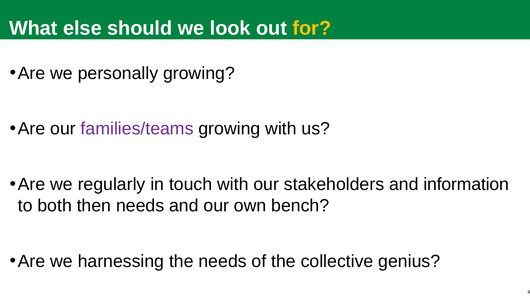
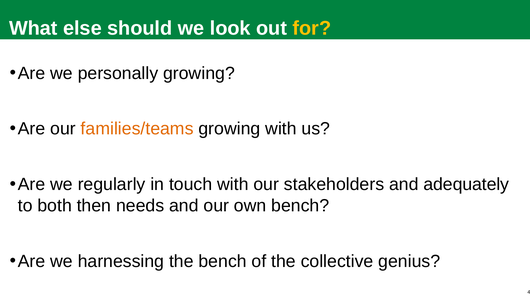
families/teams colour: purple -> orange (137, 129)
information: information -> adequately (466, 185)
the needs: needs -> bench (223, 261)
